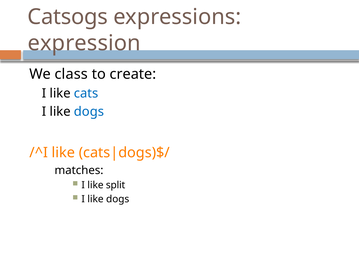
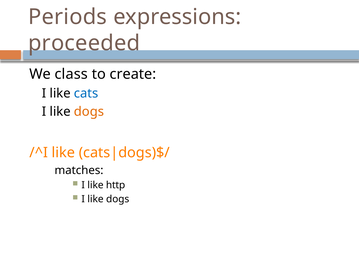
Catsogs: Catsogs -> Periods (68, 17)
expression: expression -> proceeded (84, 43)
dogs colour: blue -> orange (89, 112)
split: split -> http (116, 185)
